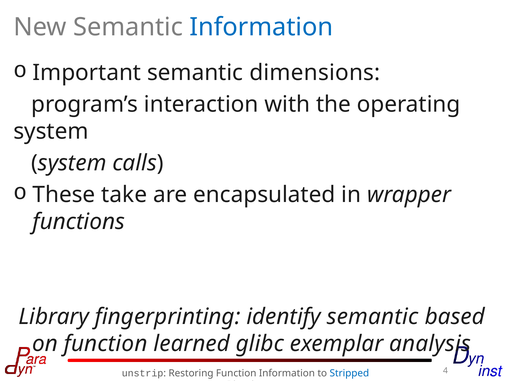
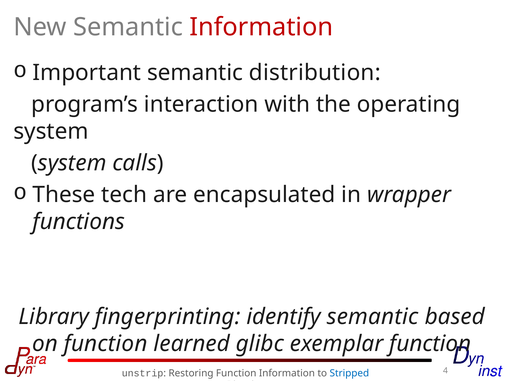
Information colour: blue -> red (261, 27)
dimensions: dimensions -> distribution (315, 73)
take: take -> tech (124, 195)
exemplar analysis: analysis -> function (430, 344)
